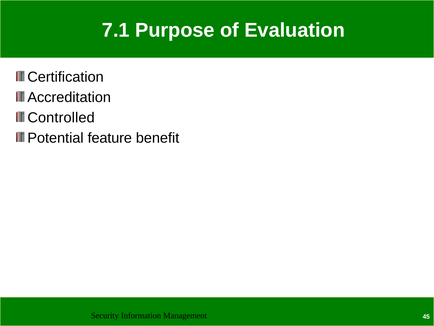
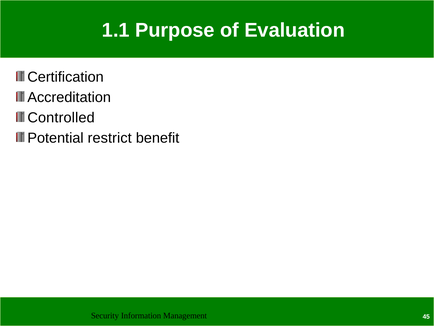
7.1: 7.1 -> 1.1 (116, 30)
feature: feature -> restrict (110, 138)
